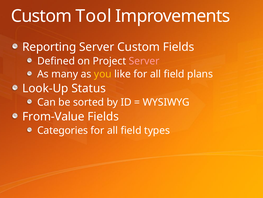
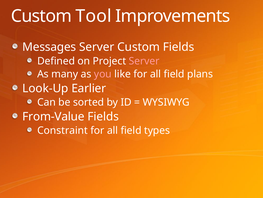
Reporting: Reporting -> Messages (49, 47)
you colour: yellow -> pink (103, 74)
Status: Status -> Earlier (89, 88)
Categories: Categories -> Constraint (63, 130)
